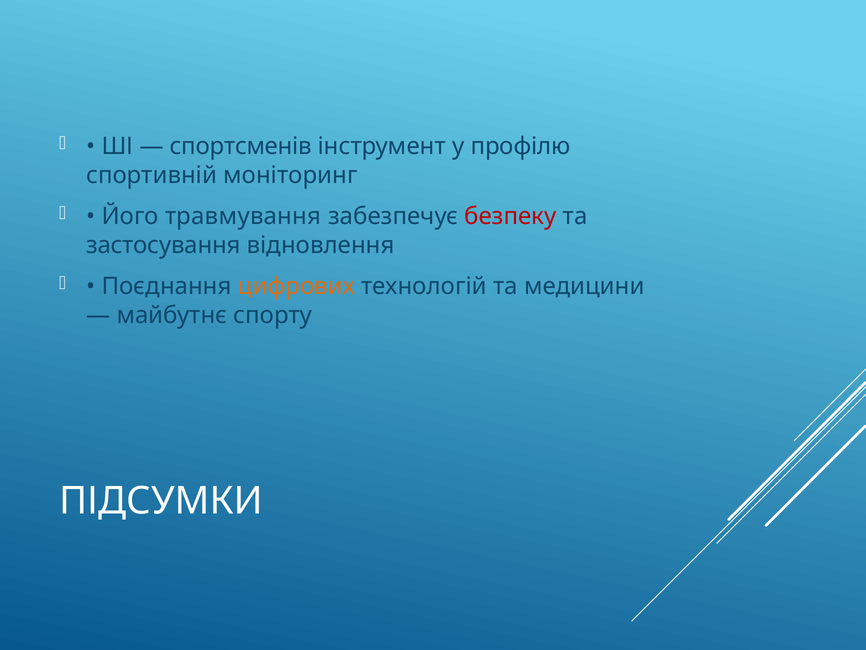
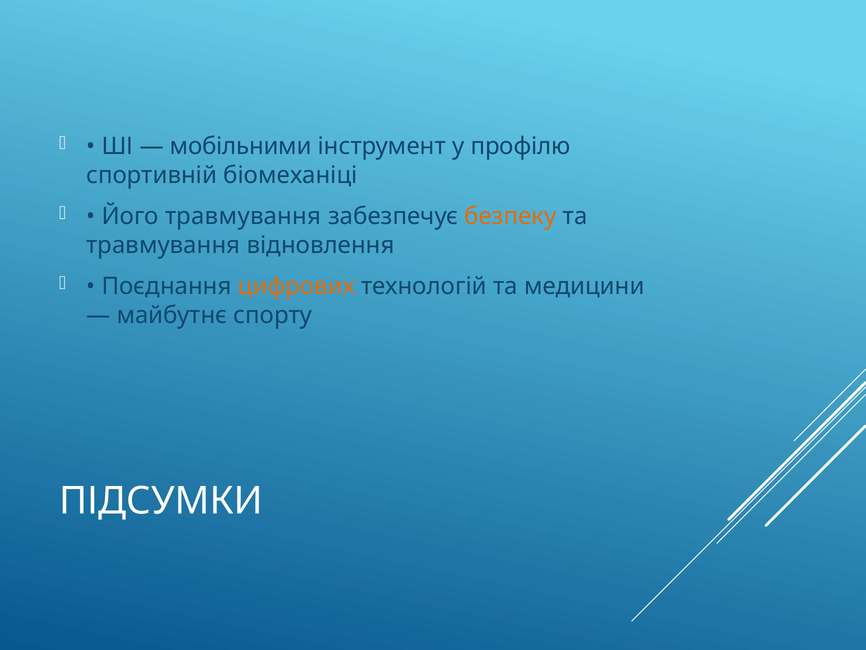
спортсменів: спортсменів -> мобільними (241, 146)
моніторинг: моніторинг -> біомеханіці (290, 175)
безпеку colour: red -> orange (510, 216)
застосування: застосування -> травмування (163, 245)
